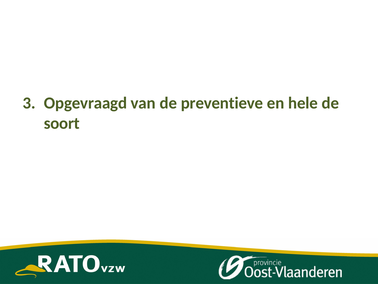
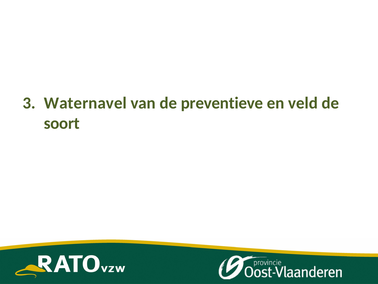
Opgevraagd: Opgevraagd -> Waternavel (85, 103)
hele: hele -> veld (303, 103)
